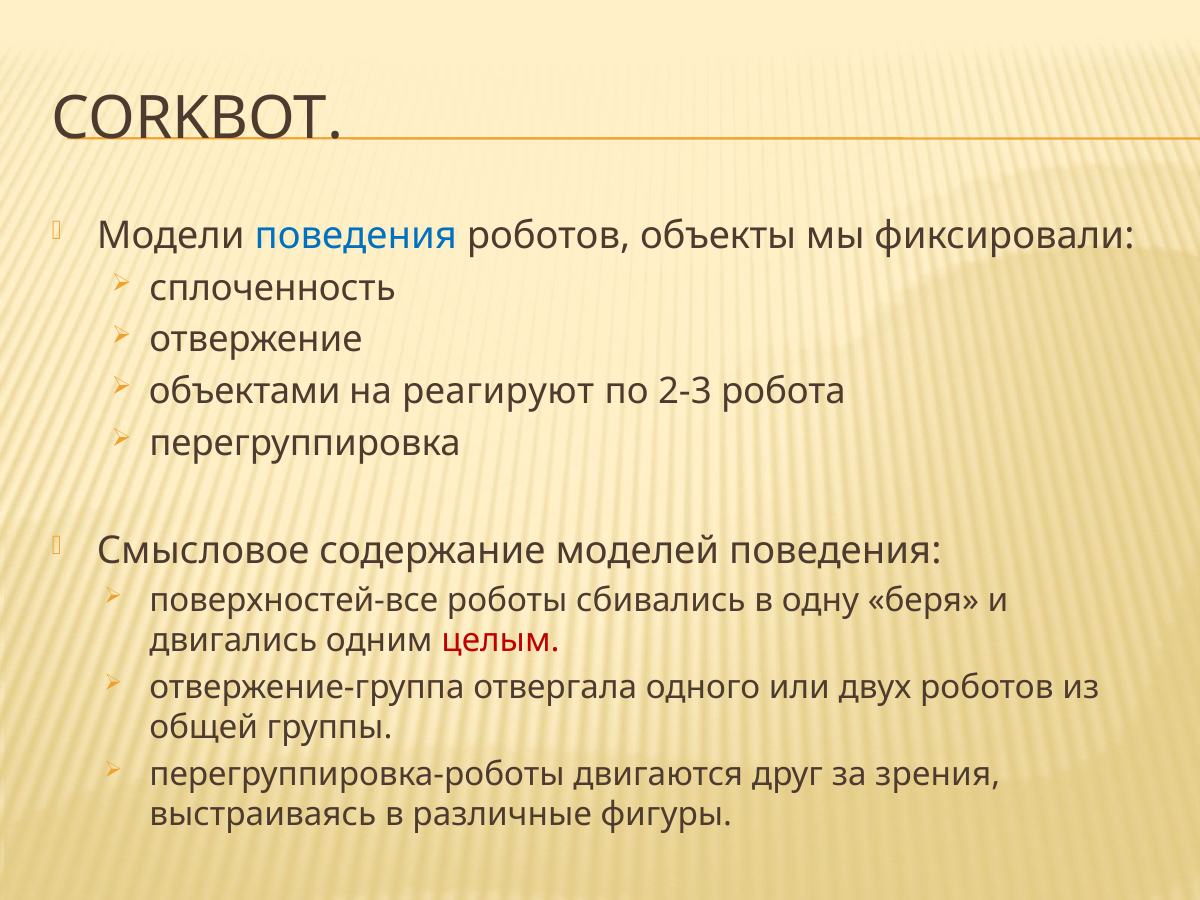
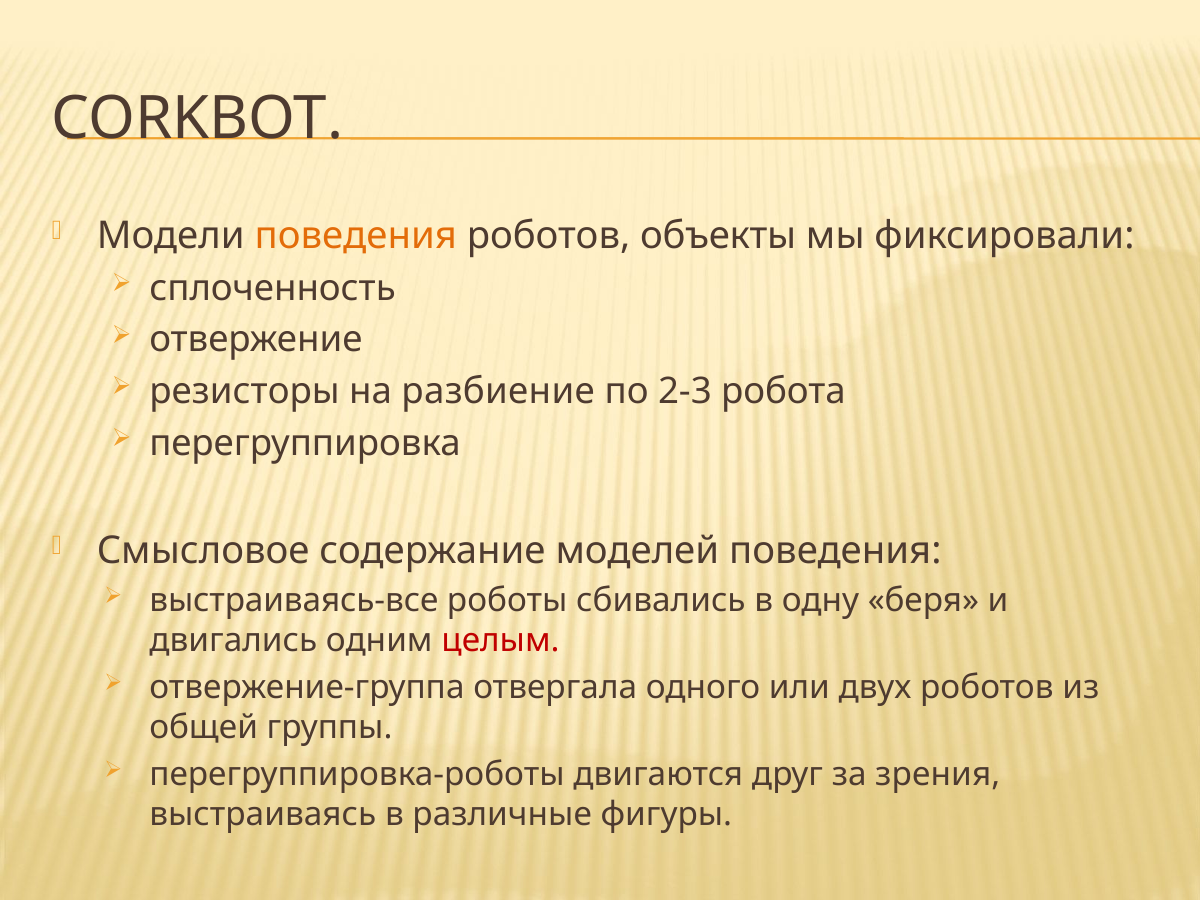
поведения colour: blue -> orange (356, 236)
объектами: объектами -> резисторы (245, 391)
реагируют: реагируют -> разбиение (498, 391)
поверхностей-все: поверхностей-все -> выстраиваясь-все (294, 600)
